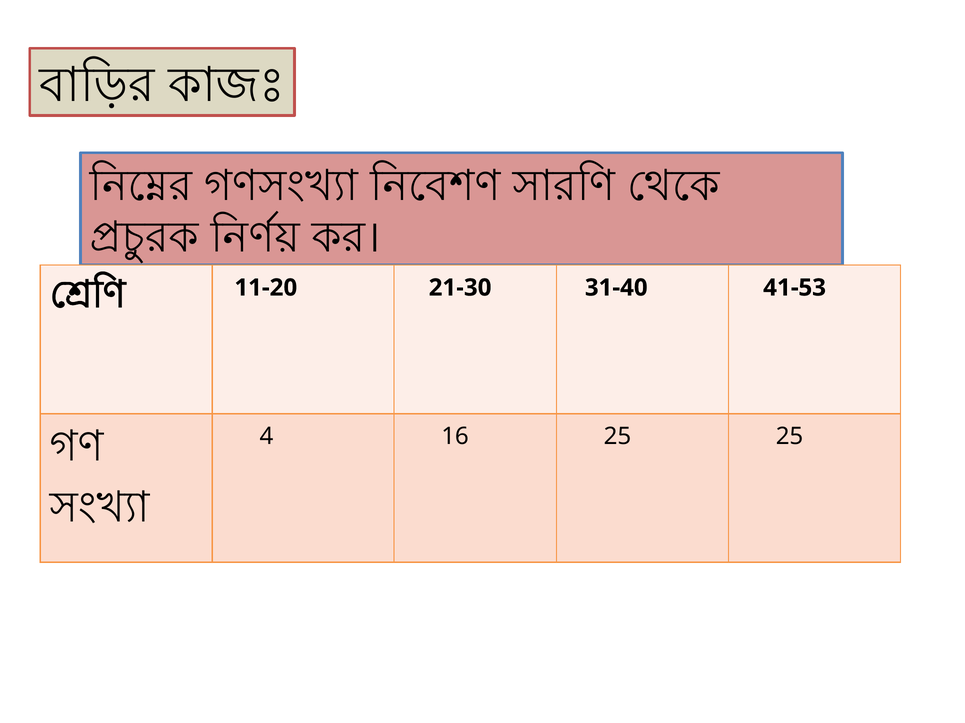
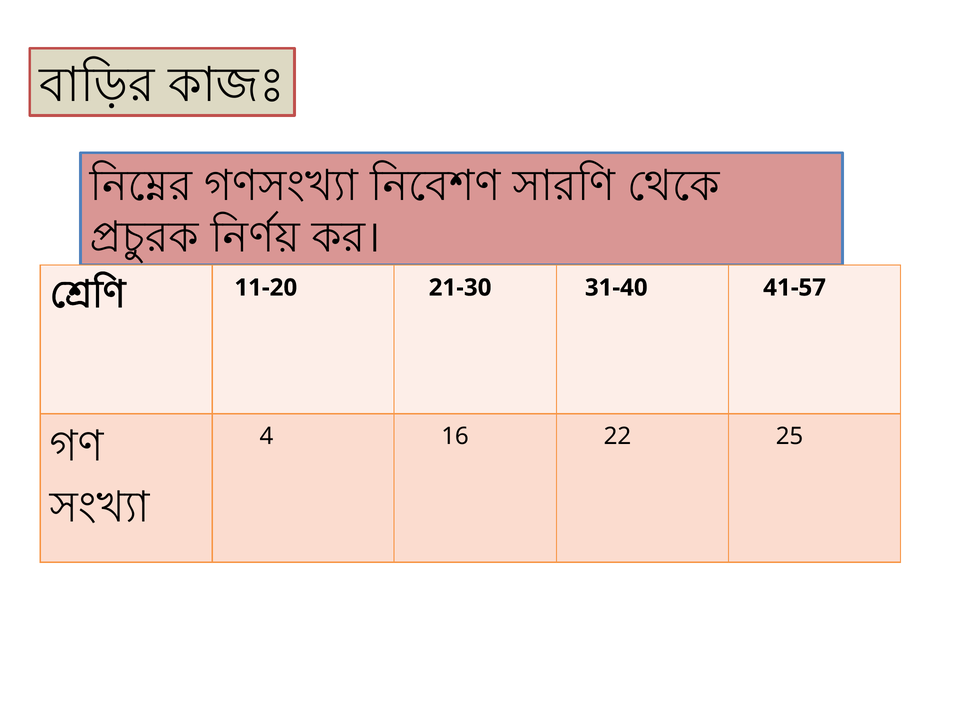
41-53: 41-53 -> 41-57 (795, 288)
16 25: 25 -> 22 (617, 437)
